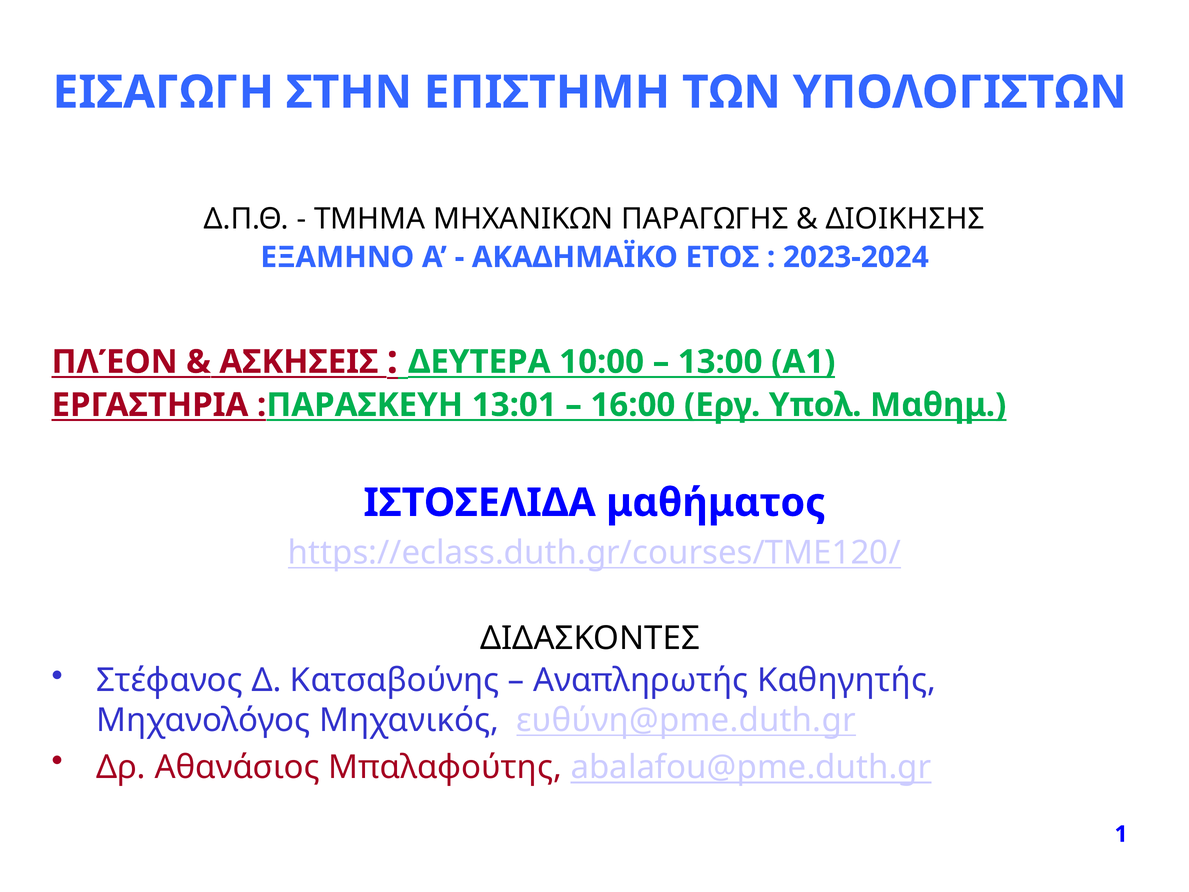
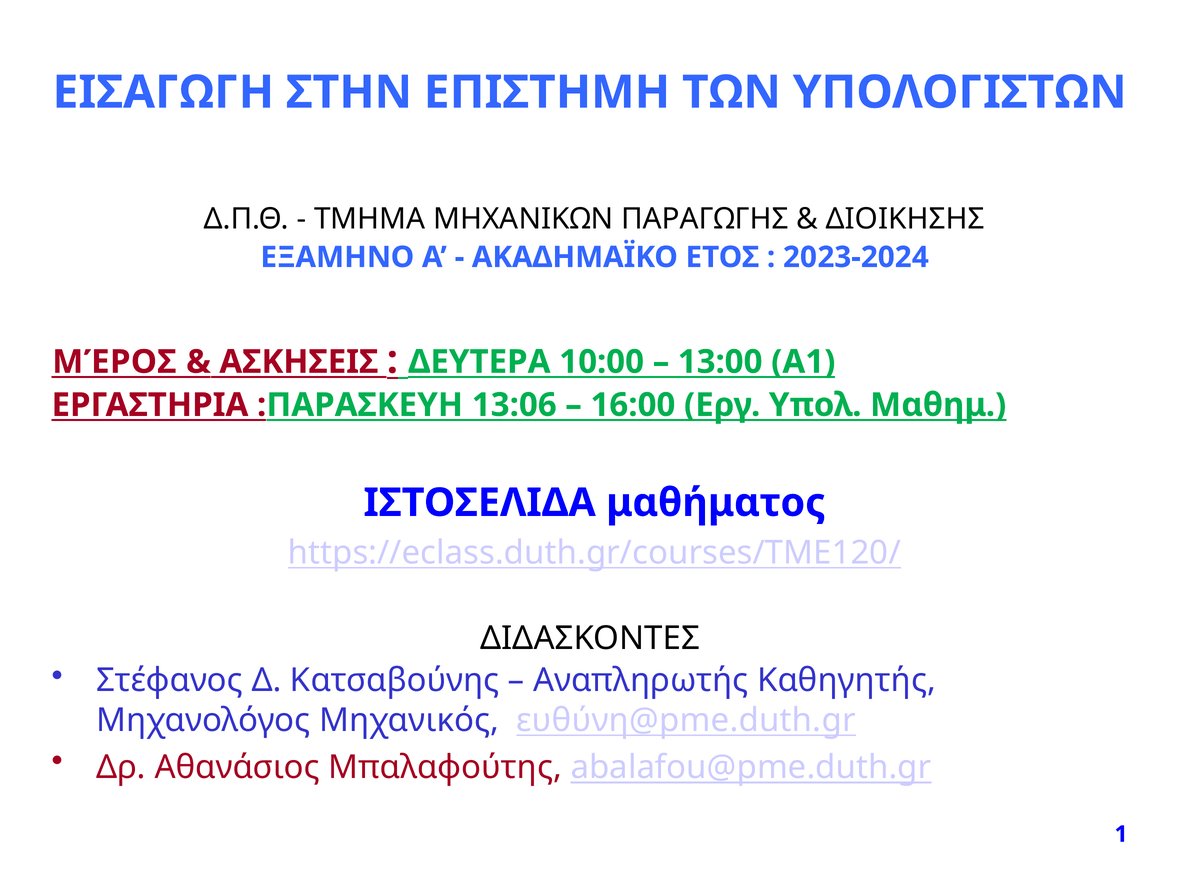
ΠΛΈΟΝ: ΠΛΈΟΝ -> ΜΈΡΟΣ (114, 362)
13:01: 13:01 -> 13:06 (514, 405)
